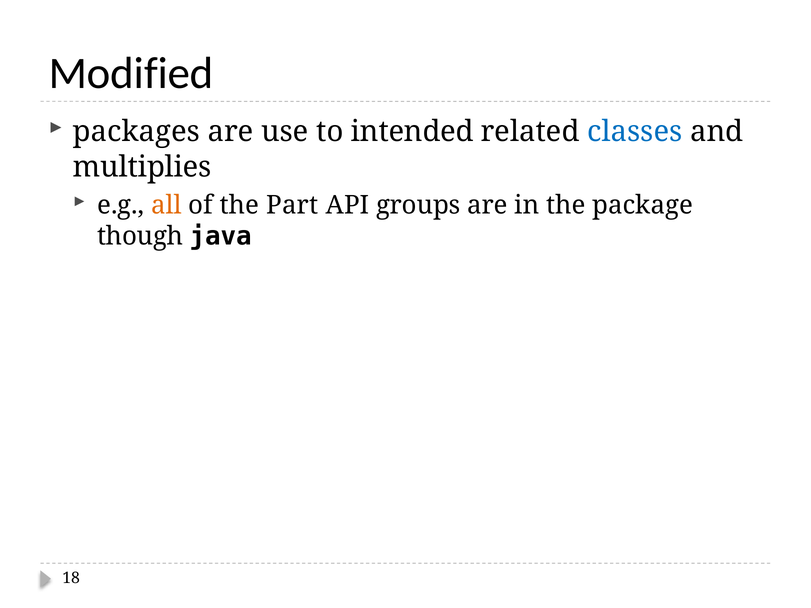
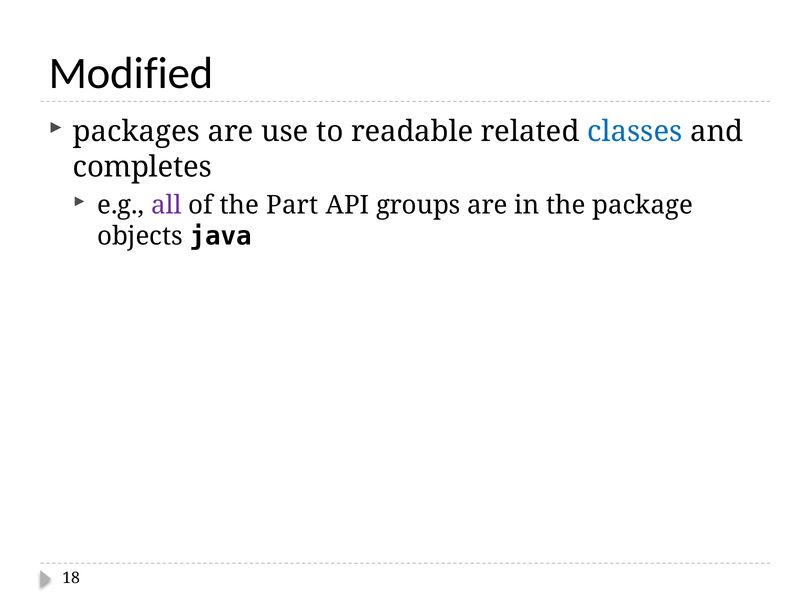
intended: intended -> readable (412, 132)
multiplies: multiplies -> completes (142, 167)
all colour: orange -> purple (166, 205)
though: though -> objects (140, 236)
